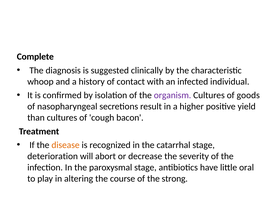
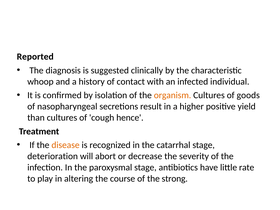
Complete: Complete -> Reported (35, 57)
organism colour: purple -> orange (173, 95)
bacon: bacon -> hence (130, 118)
oral: oral -> rate (247, 167)
